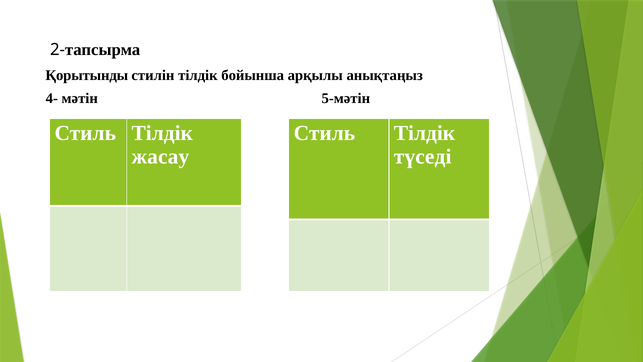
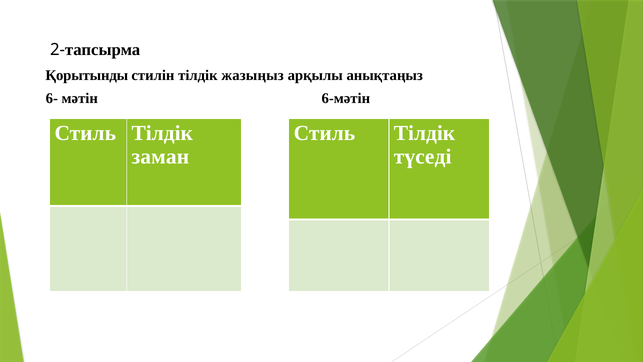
бойынша: бойынша -> жазыңыз (253, 75)
4-: 4- -> 6- (52, 98)
5-мәтін: 5-мәтін -> 6-мәтін (346, 98)
жасау: жасау -> заман (160, 157)
